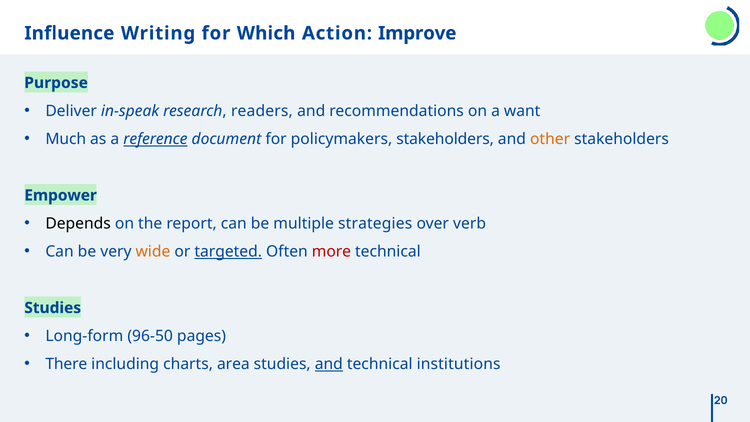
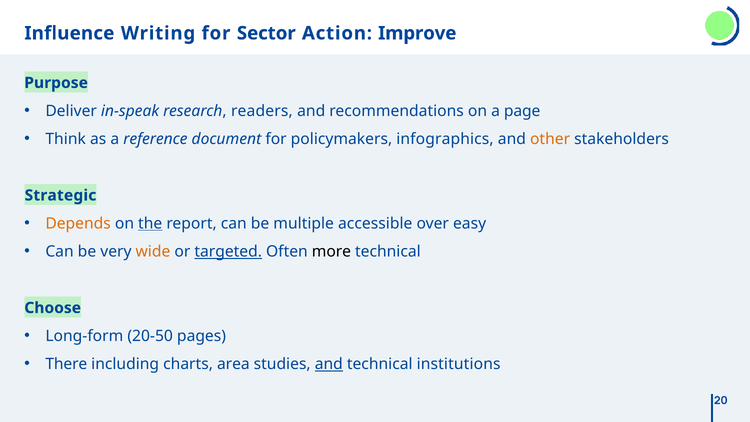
Which: Which -> Sector (266, 33)
want: want -> page (522, 111)
Much: Much -> Think (66, 139)
reference underline: present -> none (155, 139)
policymakers stakeholders: stakeholders -> infographics (445, 139)
Empower: Empower -> Strategic (60, 195)
Depends colour: black -> orange (78, 223)
the underline: none -> present (150, 223)
strategies: strategies -> accessible (375, 223)
verb: verb -> easy (470, 223)
more colour: red -> black (331, 252)
Studies: Studies -> Choose (53, 308)
96-50: 96-50 -> 20-50 (150, 336)
